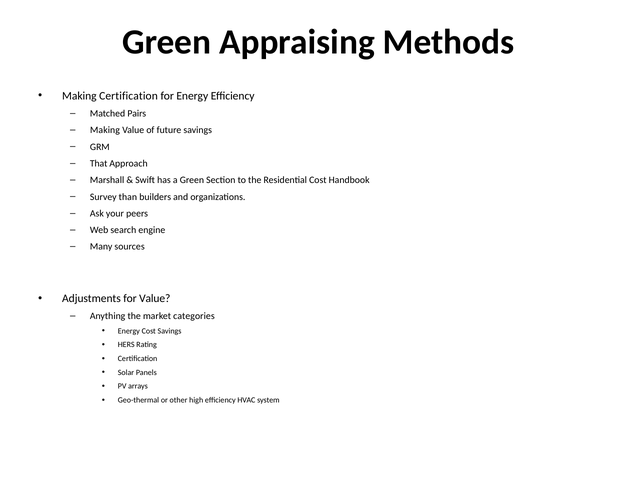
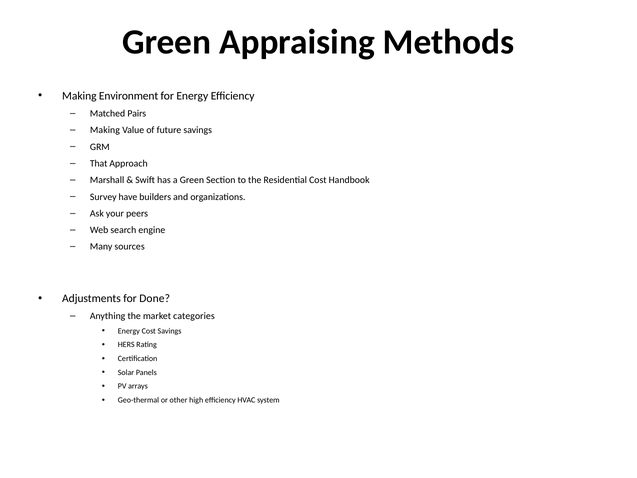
Making Certification: Certification -> Environment (129, 96)
than: than -> have (128, 197)
for Value: Value -> Done (155, 299)
